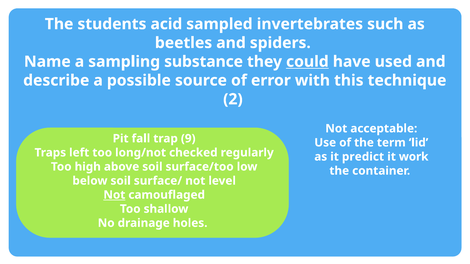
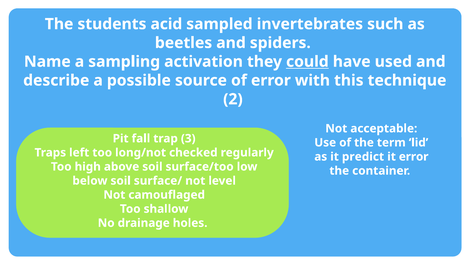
substance: substance -> activation (204, 62)
9: 9 -> 3 (188, 139)
it work: work -> error (414, 157)
Not underline: present -> none (114, 195)
